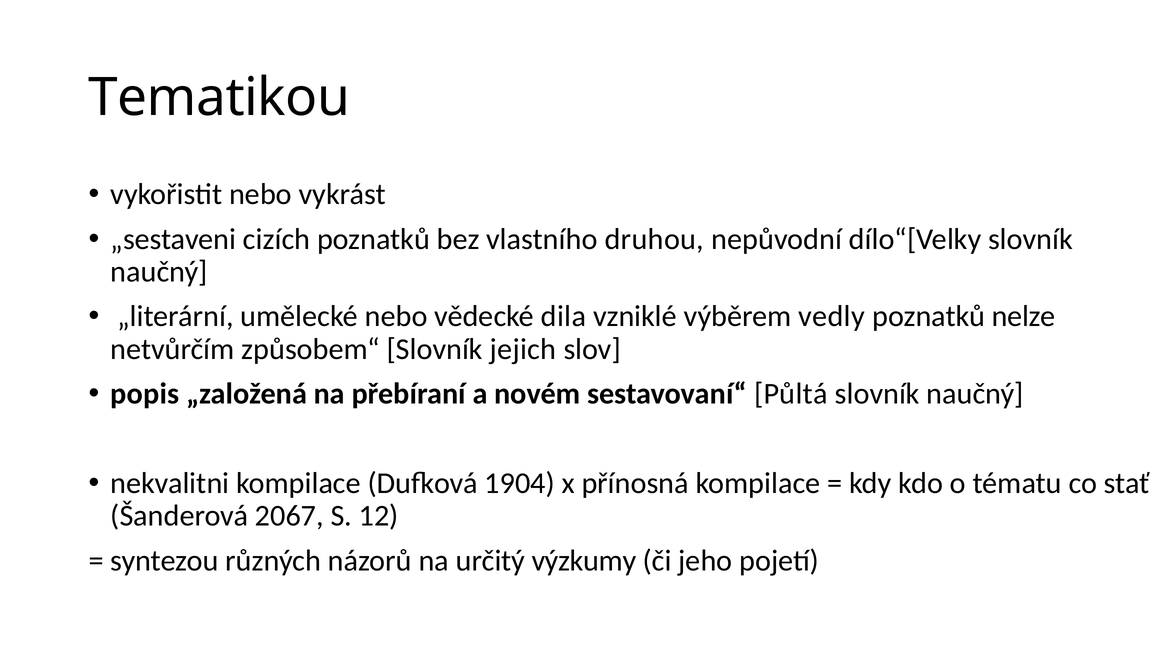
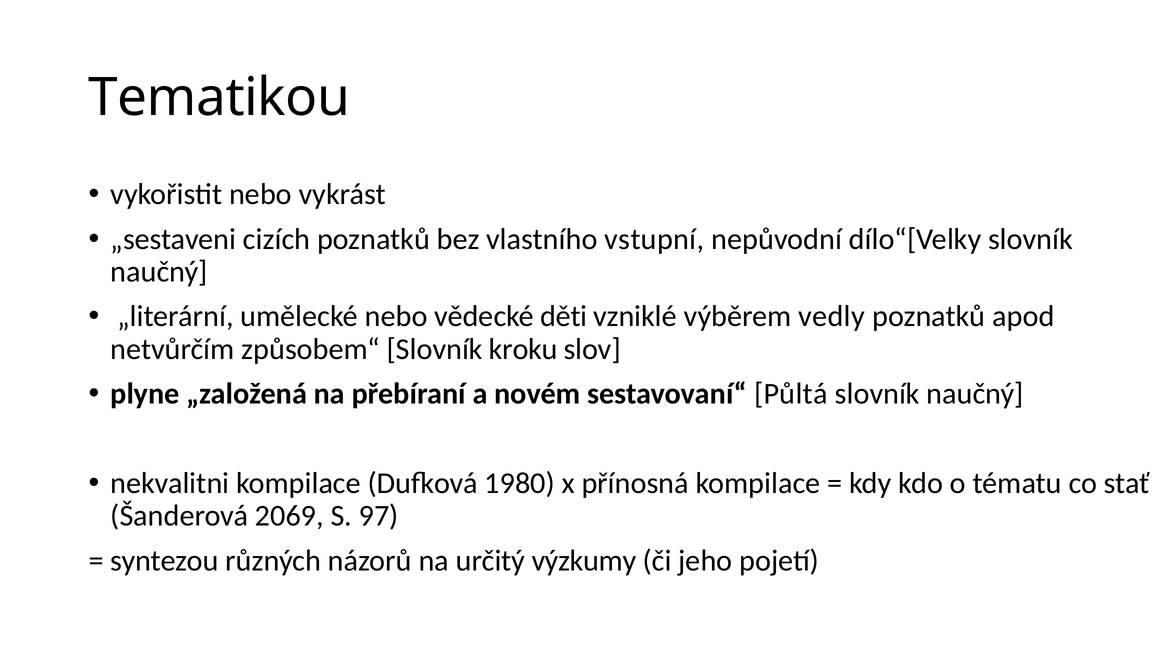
druhou: druhou -> vstupní (654, 239)
dila: dila -> děti (564, 317)
nelze: nelze -> apod (1023, 317)
jejich: jejich -> kroku (523, 349)
popis: popis -> plyne (145, 394)
1904: 1904 -> 1980 (520, 484)
2067: 2067 -> 2069 (289, 516)
12: 12 -> 97 (379, 516)
